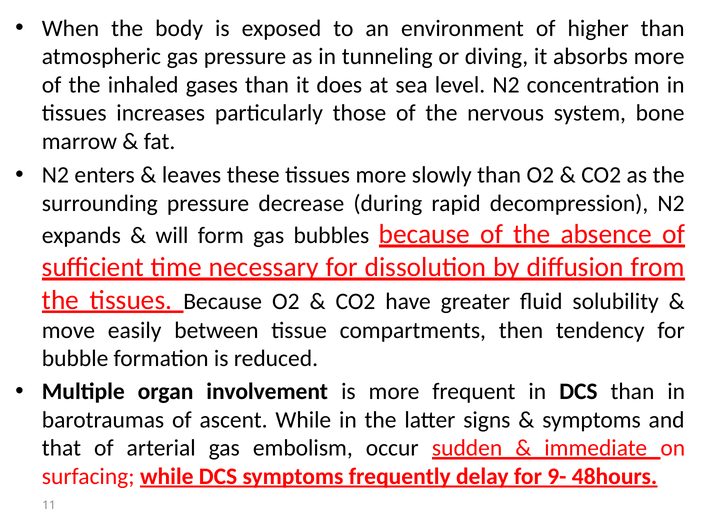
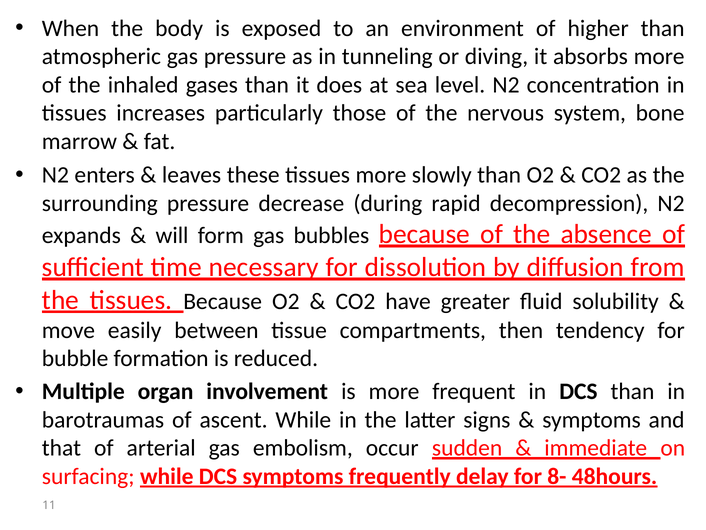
9-: 9- -> 8- (557, 476)
